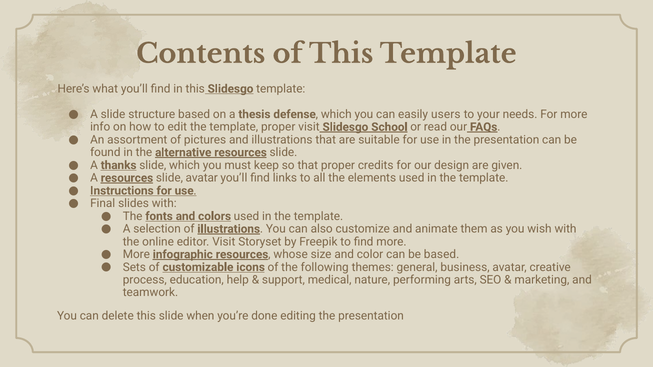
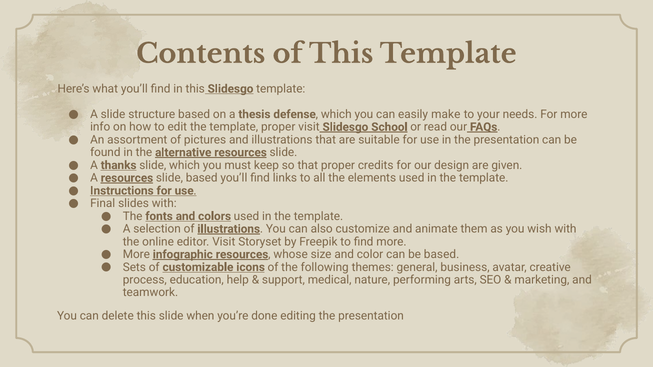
users: users -> make (446, 114)
slide avatar: avatar -> based (202, 178)
